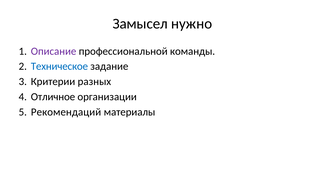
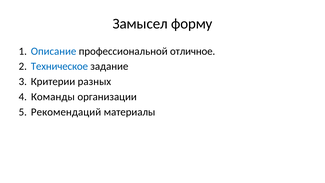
нужно: нужно -> форму (192, 24)
Описание colour: purple -> blue (54, 51)
команды: команды -> отличное (193, 51)
Отличное: Отличное -> Команды (53, 97)
